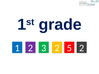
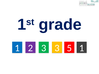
3 2: 2 -> 3 (57, 48)
5 2: 2 -> 1 (82, 48)
